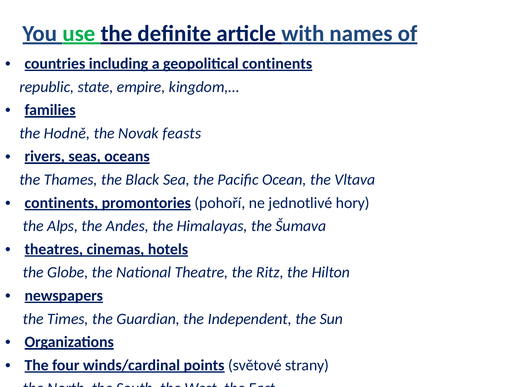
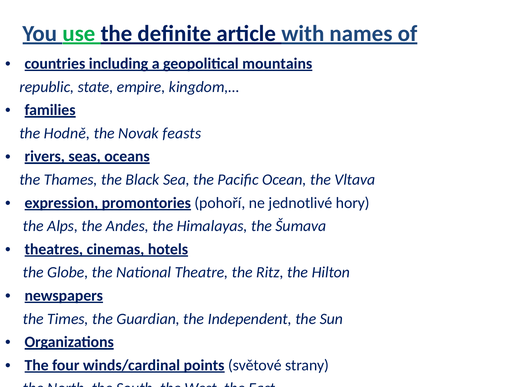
geopolitical continents: continents -> mountains (277, 64)
continents: continents -> expression (61, 203)
